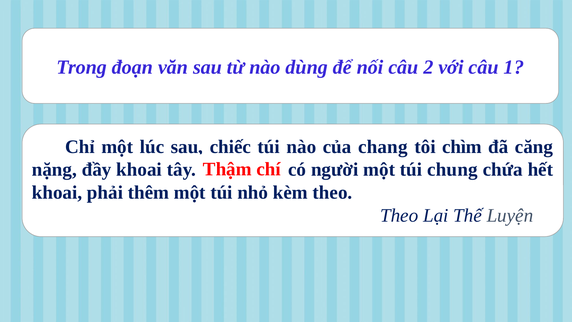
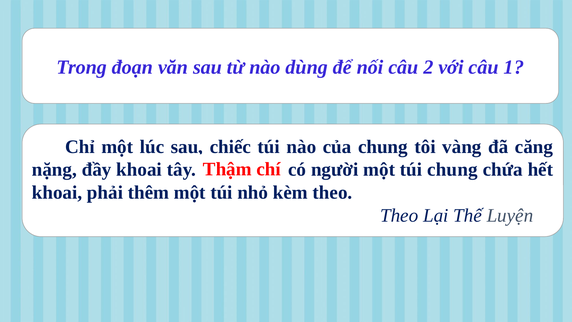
của chang: chang -> chung (383, 147)
chìm: chìm -> vàng (462, 147)
